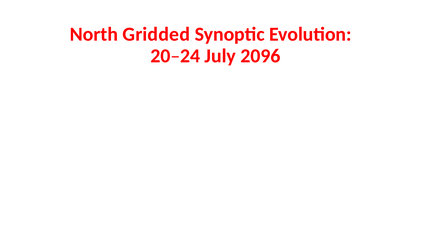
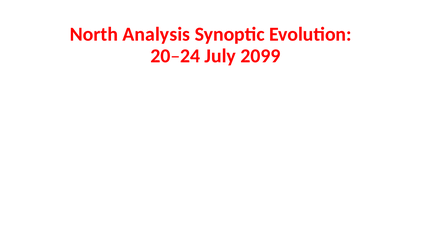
Gridded: Gridded -> Analysis (156, 34)
2096: 2096 -> 2099 (260, 56)
